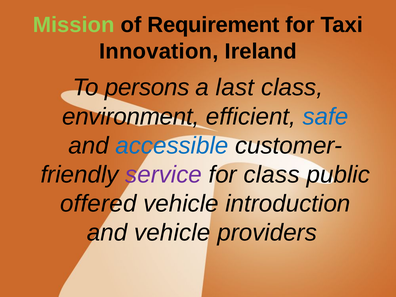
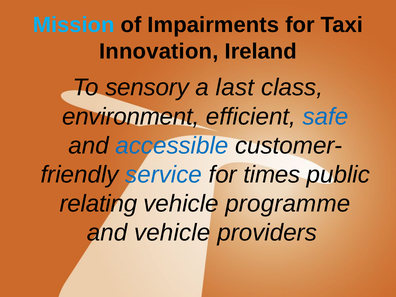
Mission colour: light green -> light blue (74, 25)
Requirement: Requirement -> Impairments (213, 25)
persons: persons -> sensory (147, 87)
service colour: purple -> blue (164, 175)
for class: class -> times (272, 175)
offered: offered -> relating (98, 204)
introduction: introduction -> programme (288, 204)
